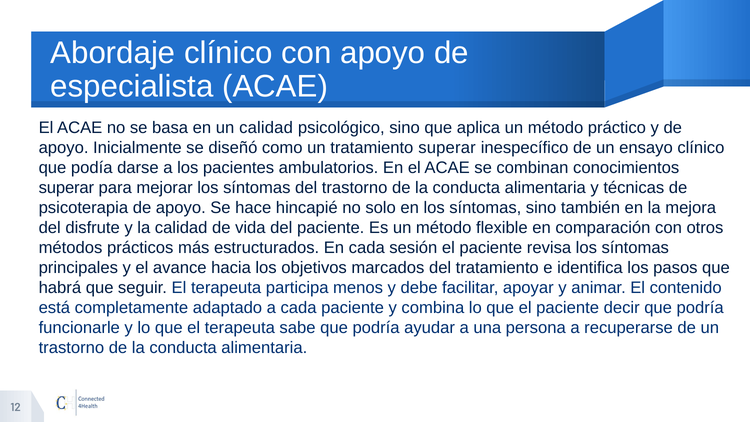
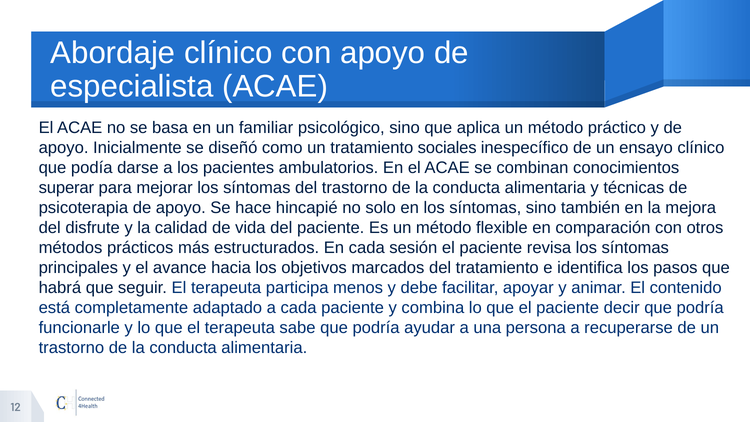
un calidad: calidad -> familiar (266, 128)
tratamiento superar: superar -> sociales (447, 148)
